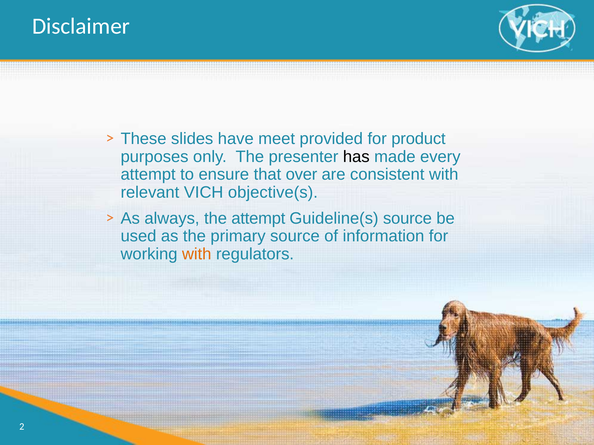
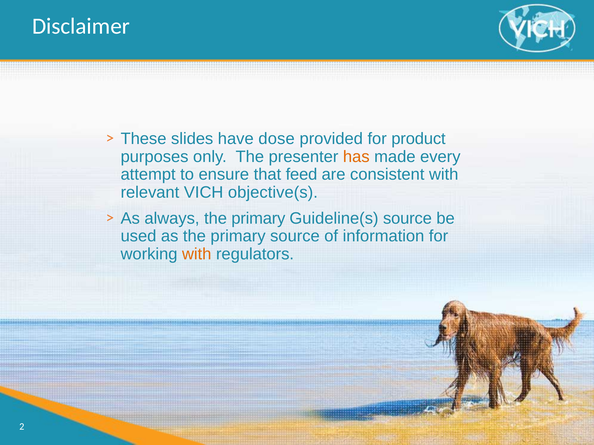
meet: meet -> dose (277, 139)
has colour: black -> orange (356, 157)
over: over -> feed (301, 175)
always the attempt: attempt -> primary (258, 219)
